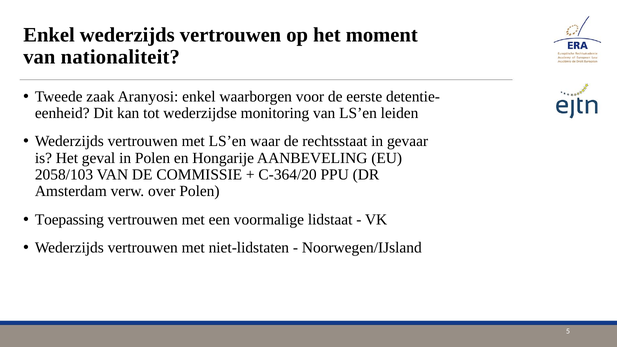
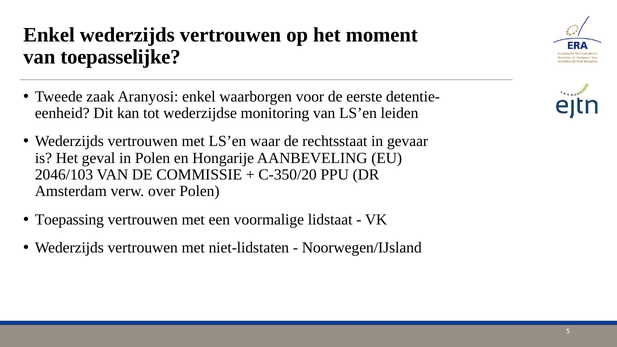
nationaliteit: nationaliteit -> toepasselijke (120, 57)
2058/103: 2058/103 -> 2046/103 (64, 175)
C-364/20: C-364/20 -> C-350/20 (288, 175)
